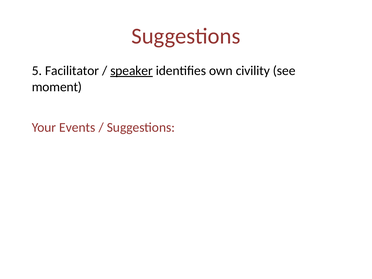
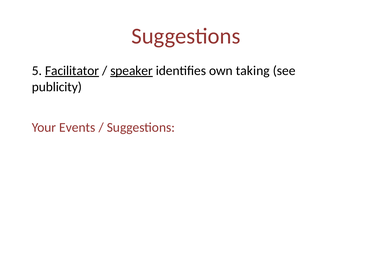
Facilitator underline: none -> present (72, 71)
civility: civility -> taking (253, 71)
moment: moment -> publicity (57, 87)
